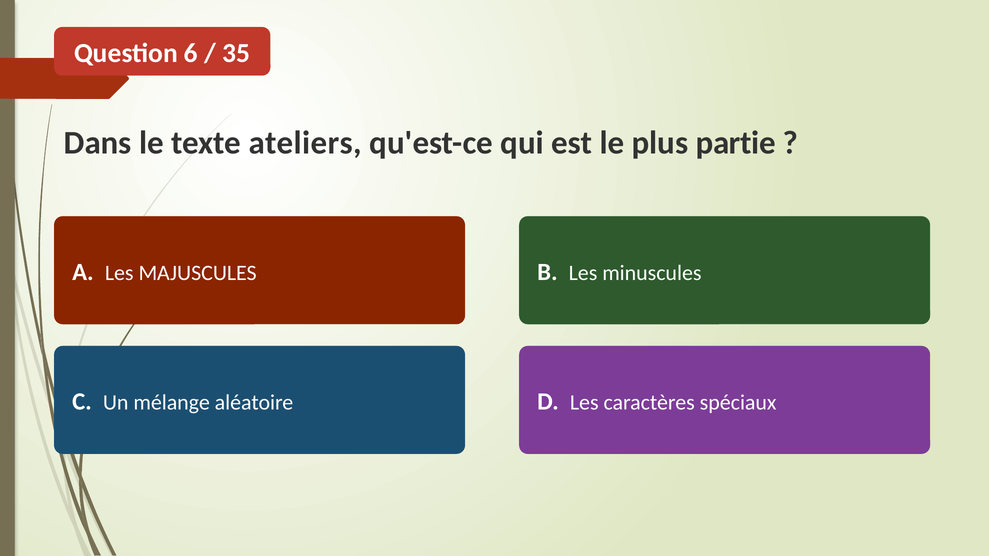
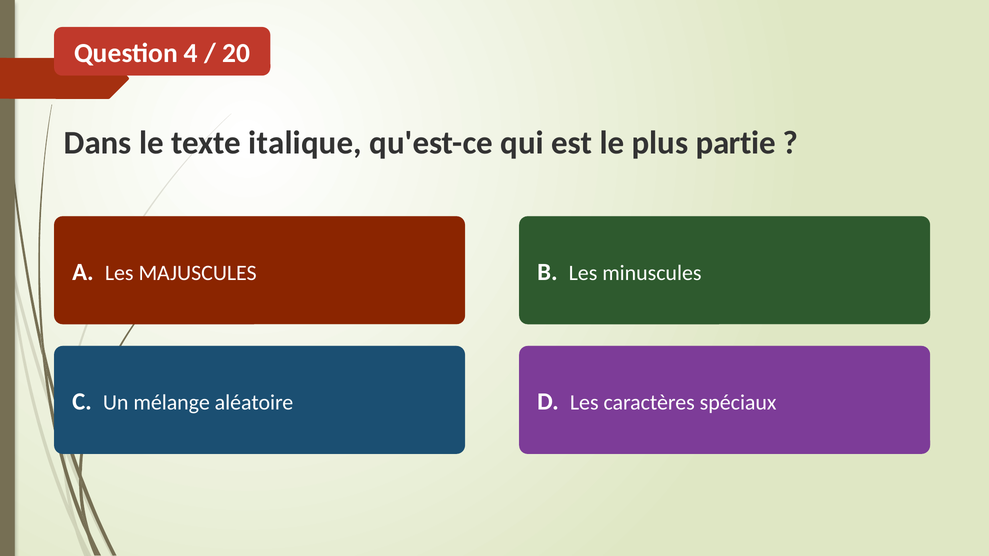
6: 6 -> 4 (191, 53)
35: 35 -> 20 (236, 53)
ateliers: ateliers -> italique (305, 143)
